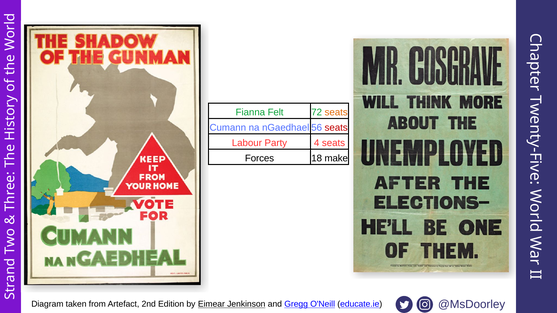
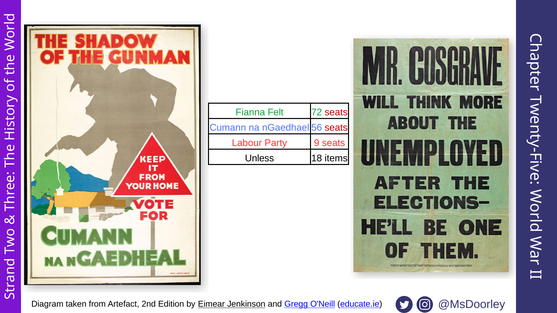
seats colour: orange -> red (336, 112)
4: 4 -> 9 (317, 143)
Forces: Forces -> Unless (260, 159)
make: make -> items (336, 159)
